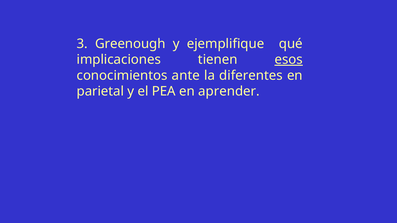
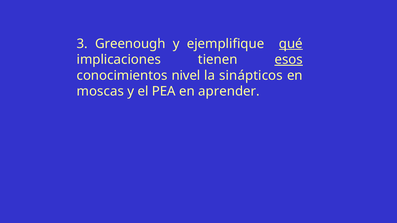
qué underline: none -> present (291, 44)
ante: ante -> nivel (186, 76)
diferentes: diferentes -> sinápticos (251, 76)
parietal: parietal -> moscas (100, 91)
